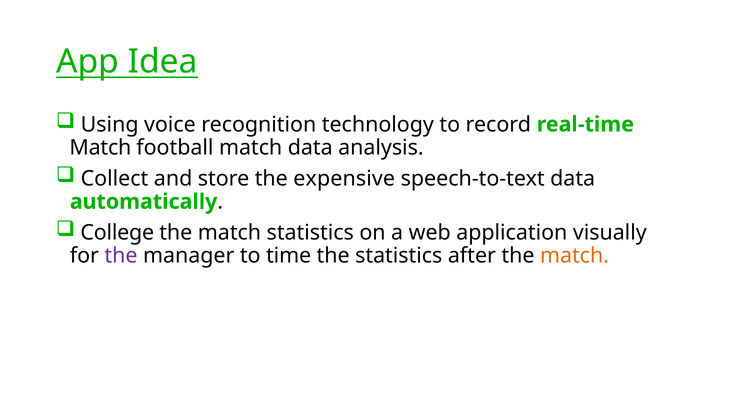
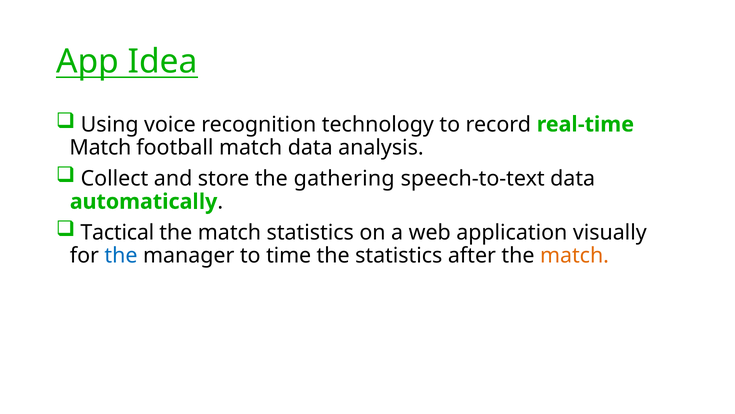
expensive: expensive -> gathering (344, 178)
College: College -> Tactical (117, 232)
the colour: purple -> blue (121, 255)
